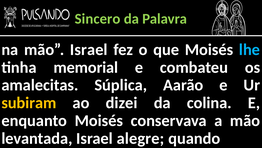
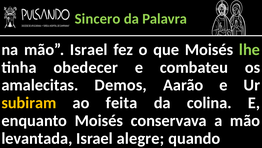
lhe colour: light blue -> light green (250, 49)
memorial: memorial -> obedecer (86, 67)
Súplica: Súplica -> Demos (121, 85)
dizei: dizei -> feita (122, 102)
